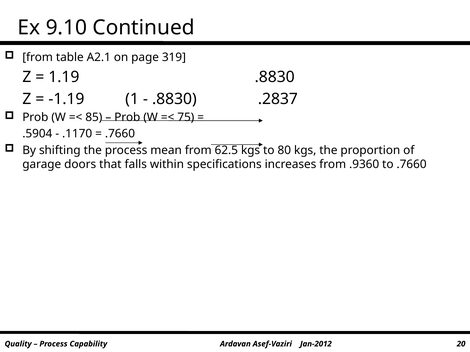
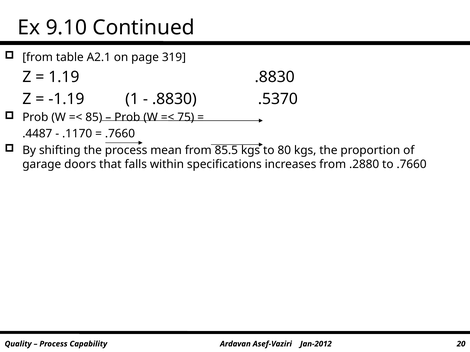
.2837: .2837 -> .5370 (278, 99)
.5904: .5904 -> .4487 (37, 134)
62.5: 62.5 -> 85.5 (226, 150)
.9360: .9360 -> .2880 (364, 165)
